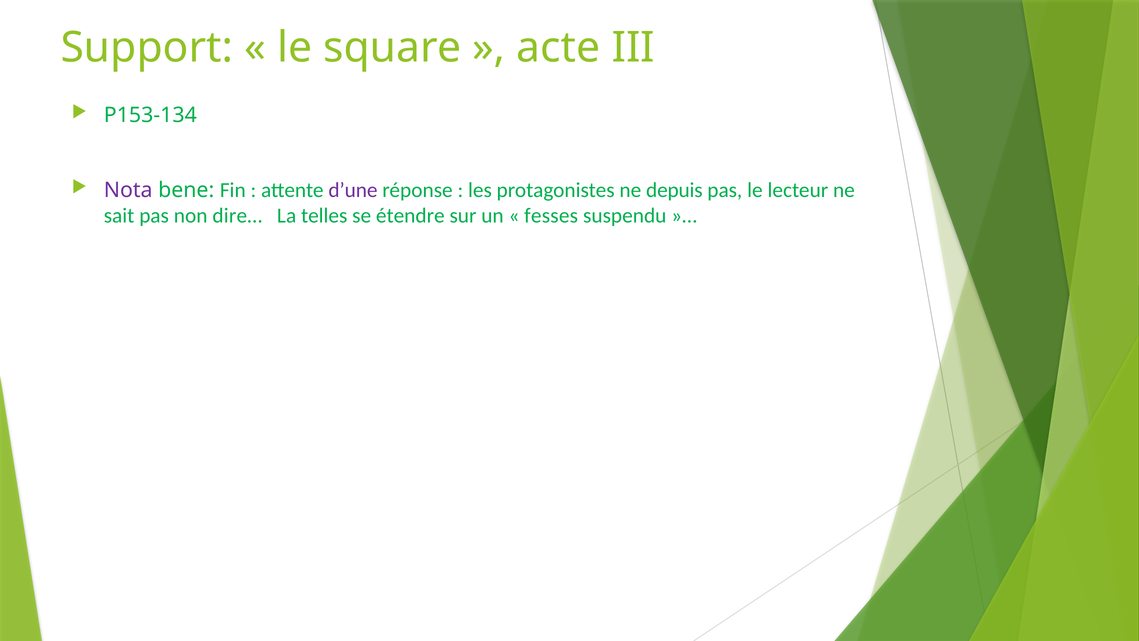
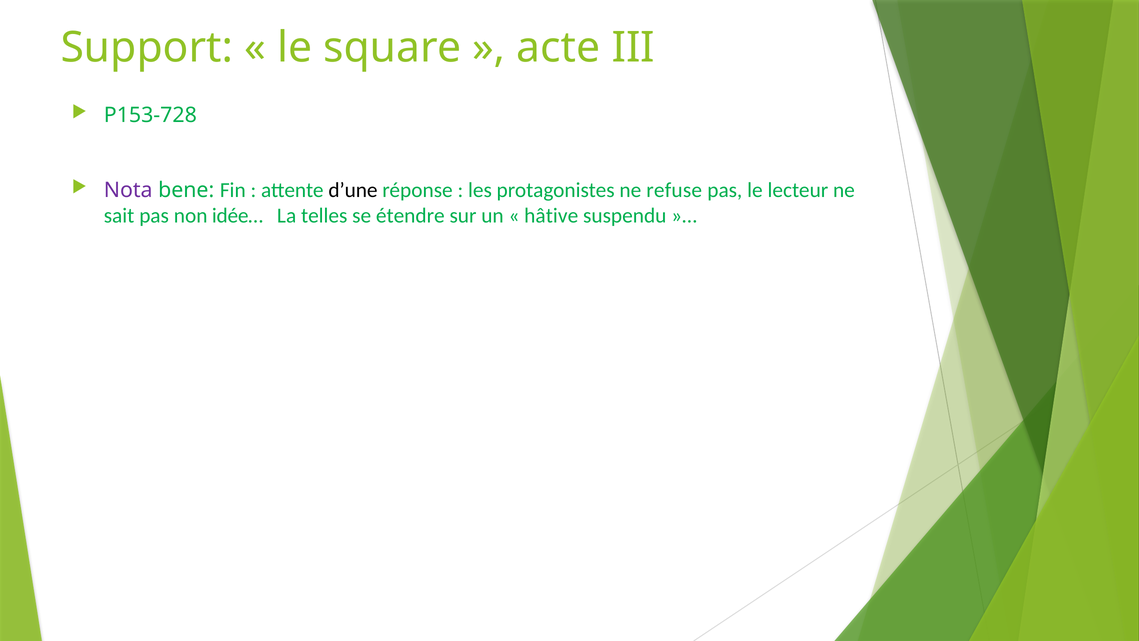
P153-134: P153-134 -> P153-728 (150, 115)
d’une colour: purple -> black (353, 190)
depuis: depuis -> refuse (674, 190)
dire…: dire… -> idée… (238, 216)
fesses: fesses -> hâtive (551, 216)
